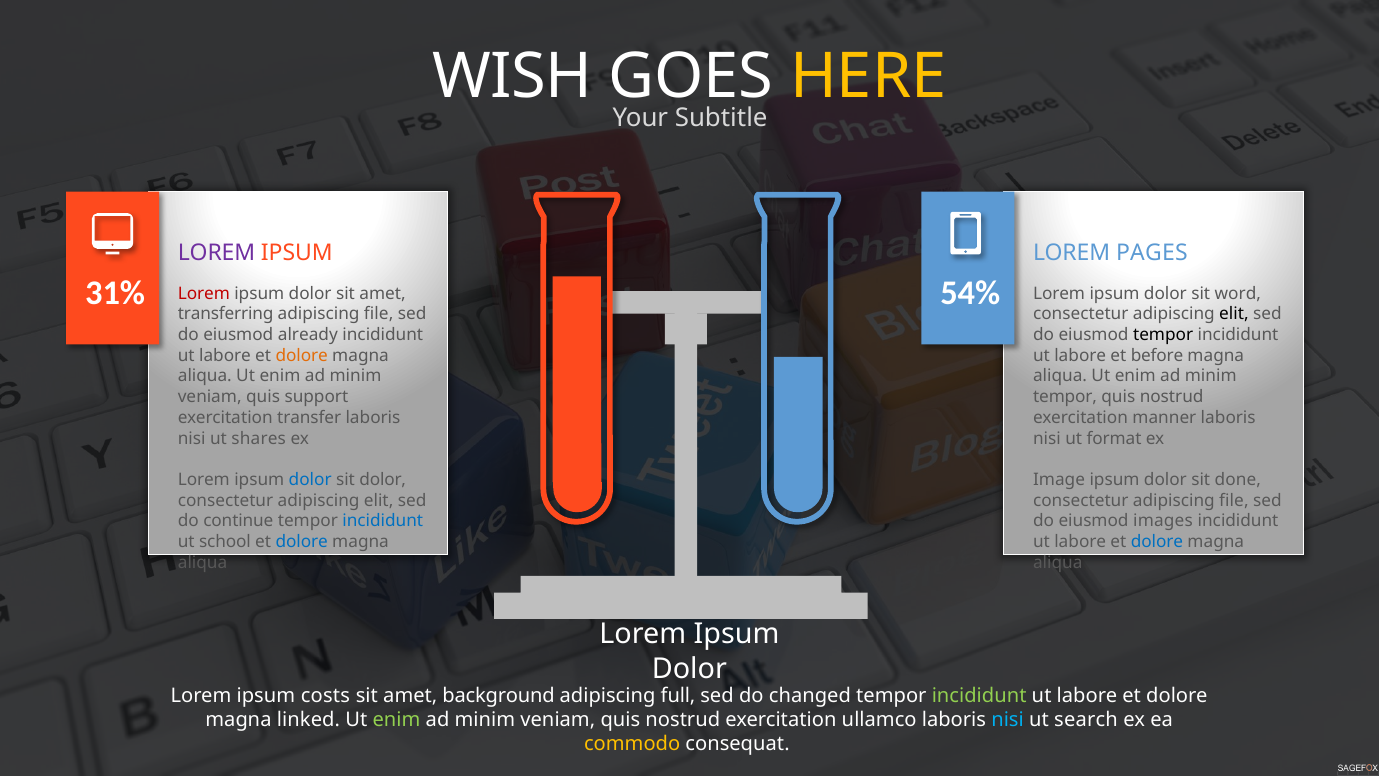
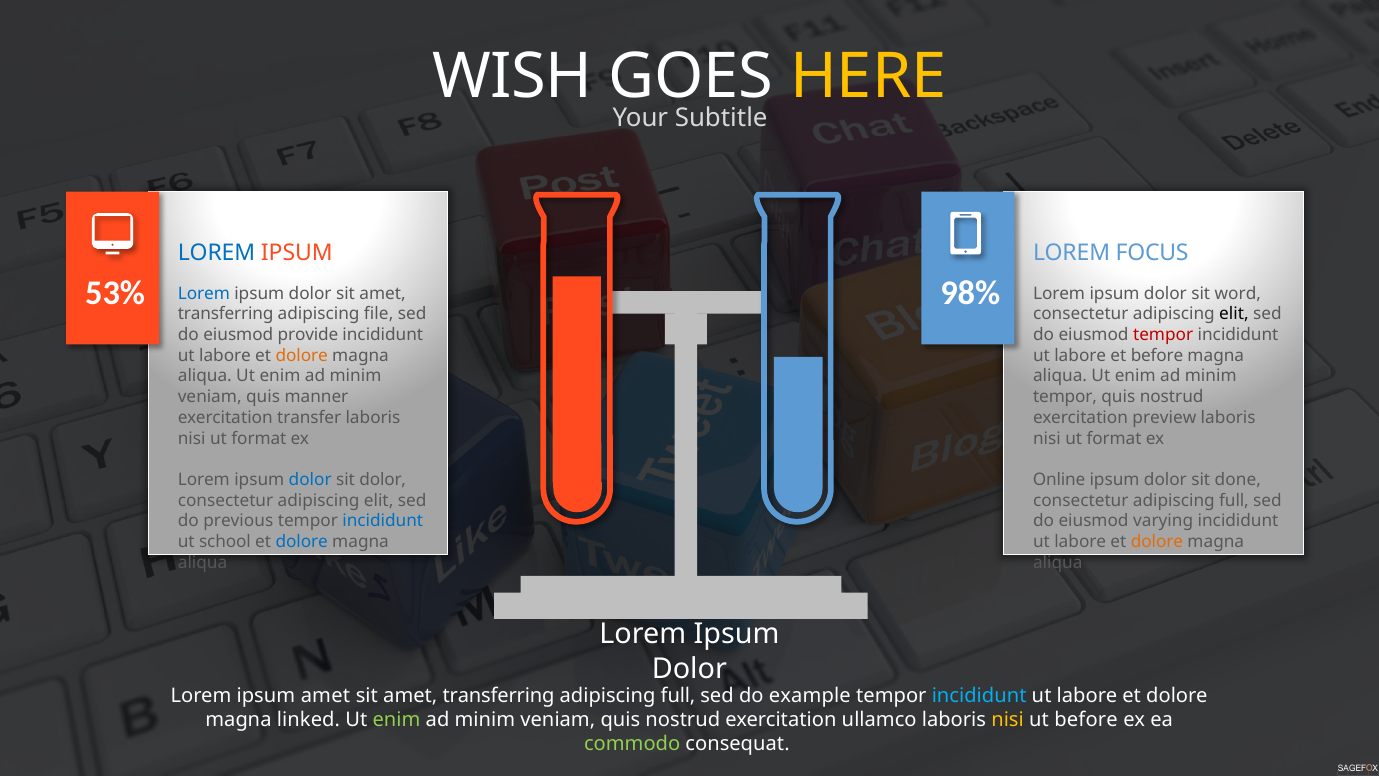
LOREM colour: purple -> blue (216, 252)
PAGES: PAGES -> FOCUS (1152, 252)
31%: 31% -> 53% (115, 293)
54%: 54% -> 98% (970, 293)
Lorem colour: red -> blue (204, 293)
already: already -> provide (308, 335)
tempor colour: black -> red (1163, 335)
support: support -> manner (316, 397)
manner: manner -> preview (1164, 417)
shares: shares -> format (259, 438)
Image: Image -> Online (1059, 480)
consectetur adipiscing file: file -> full (1234, 500)
continue: continue -> previous (238, 521)
images: images -> varying (1163, 521)
dolore colour: blue -> orange (1157, 542)
ipsum costs: costs -> amet (325, 695)
background: background -> transferring (499, 695)
changed: changed -> example (810, 695)
incididunt colour: light green -> light blue (979, 695)
nisi colour: light blue -> yellow (1008, 719)
ut search: search -> before (1086, 719)
commodo colour: yellow -> light green (632, 743)
